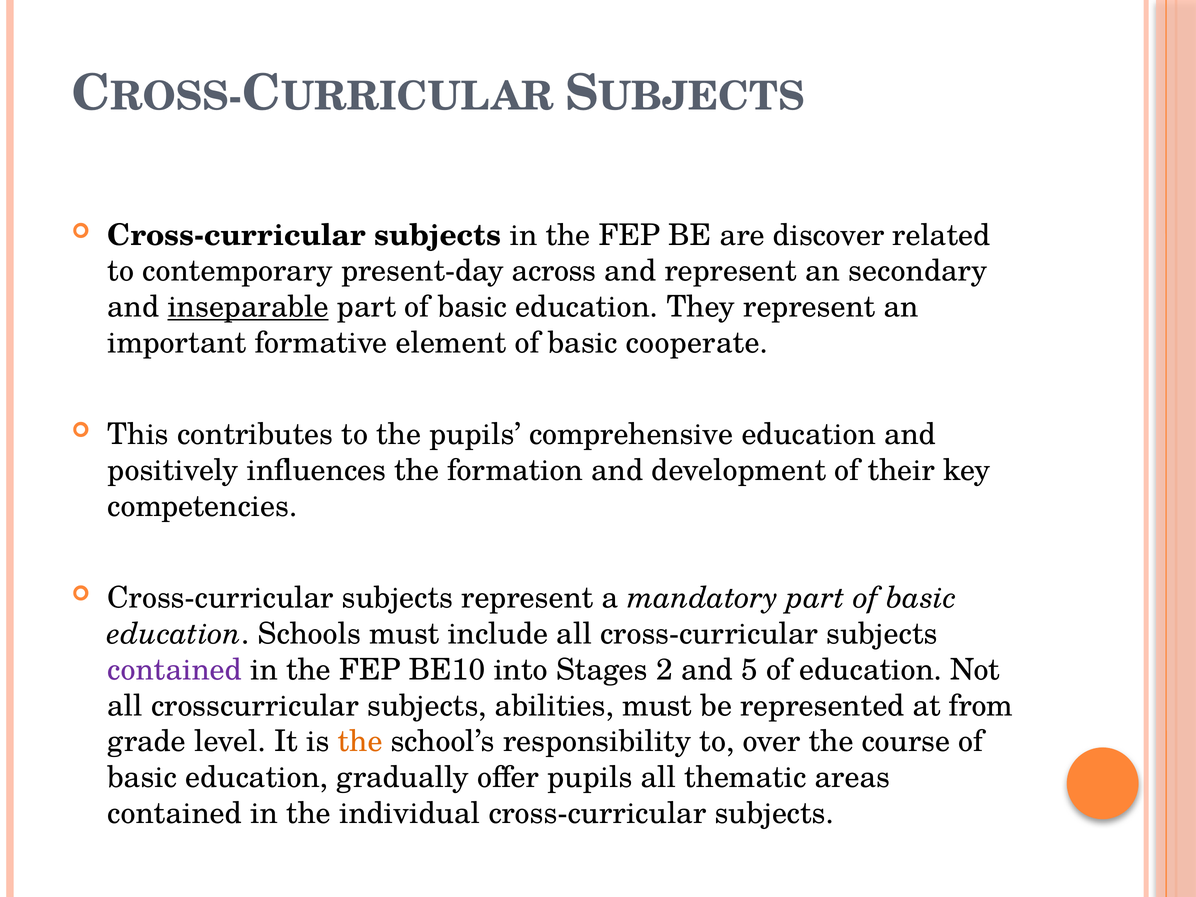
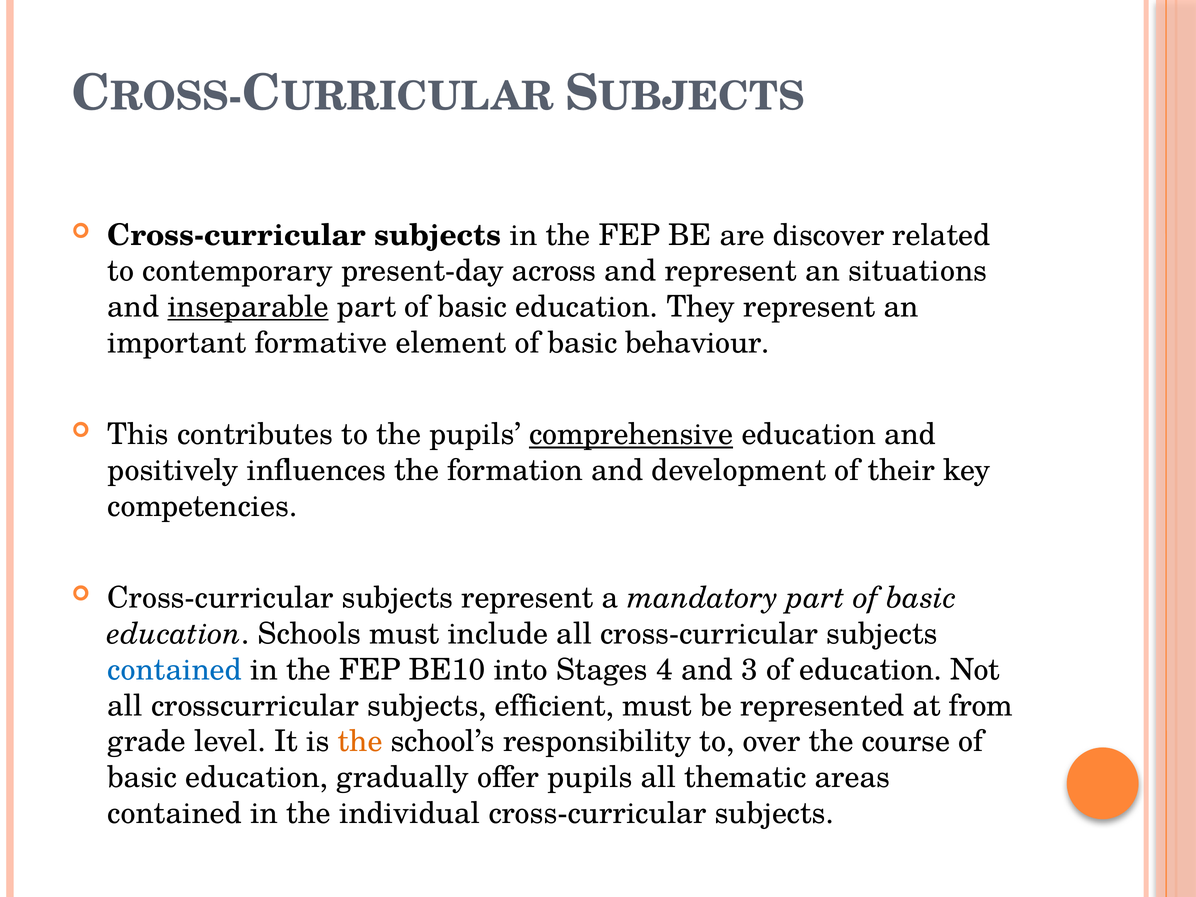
secondary: secondary -> situations (918, 271)
cooperate: cooperate -> behaviour (697, 343)
comprehensive underline: none -> present (631, 435)
contained colour: purple -> blue (175, 670)
2: 2 -> 4 (664, 670)
5: 5 -> 3 (750, 670)
abilities: abilities -> efficient (554, 706)
